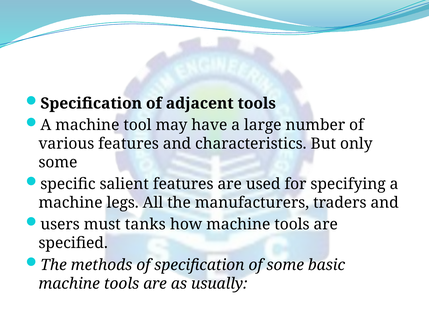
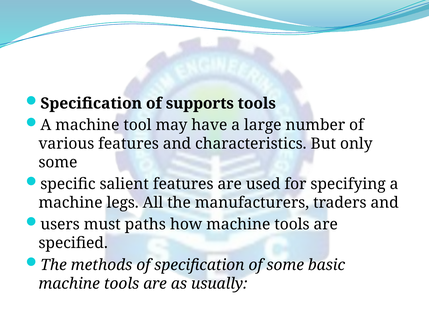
adjacent: adjacent -> supports (200, 103)
tanks: tanks -> paths (145, 224)
